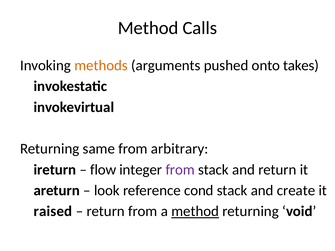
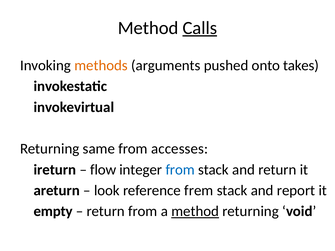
Calls underline: none -> present (200, 28)
arbitrary: arbitrary -> accesses (180, 149)
from colour: purple -> blue (180, 170)
cond: cond -> frem (199, 191)
create: create -> report (296, 191)
raised: raised -> empty (53, 212)
